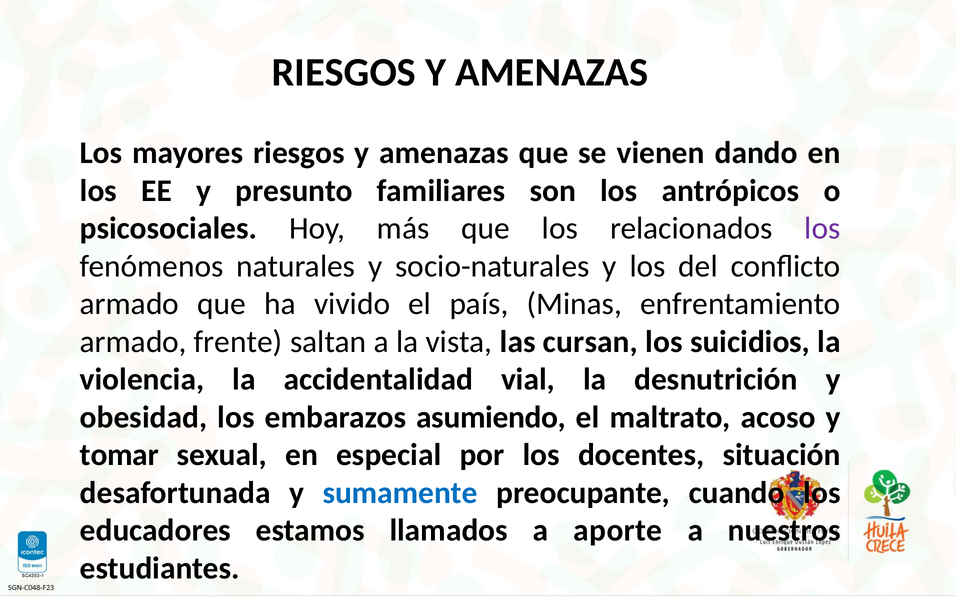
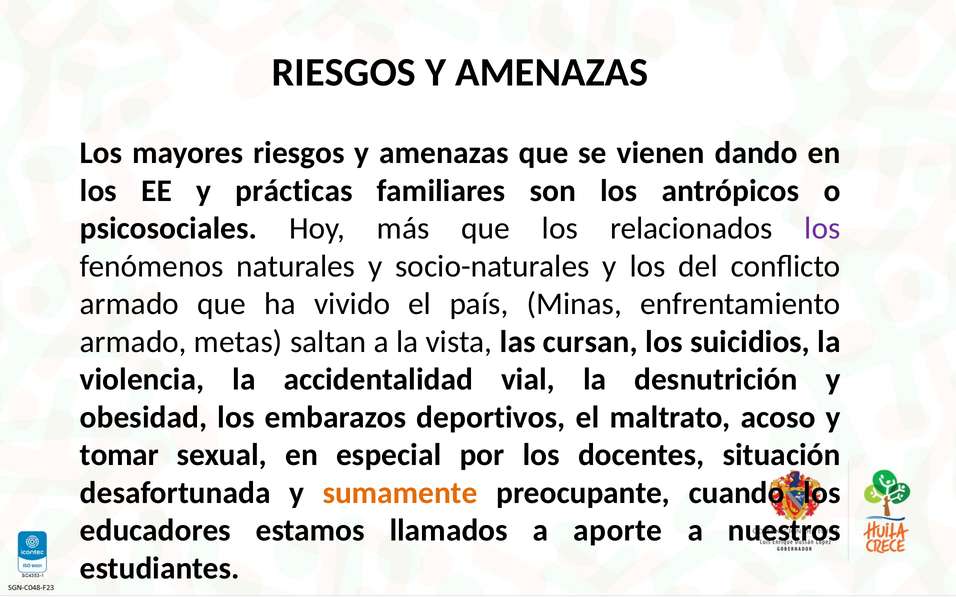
presunto: presunto -> prácticas (294, 191)
frente: frente -> metas (238, 342)
asumiendo: asumiendo -> deportivos (491, 418)
sumamente colour: blue -> orange (400, 493)
